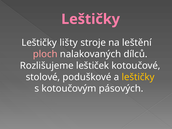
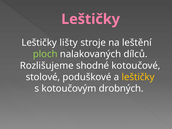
ploch colour: pink -> light green (45, 54)
leštiček: leštiček -> shodné (93, 66)
pásových: pásových -> drobných (121, 89)
